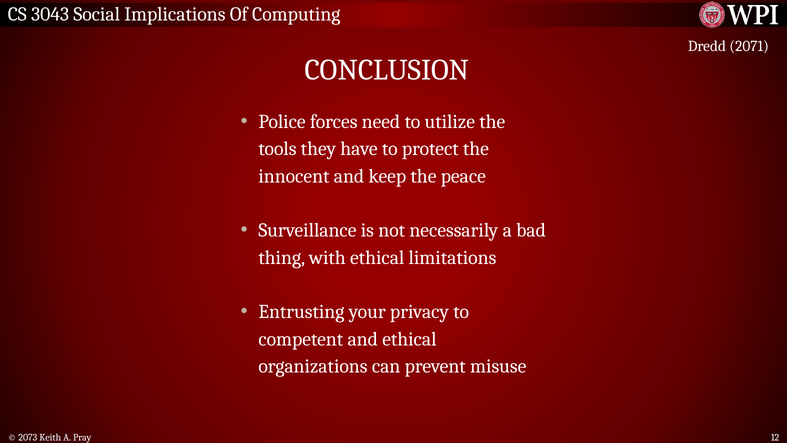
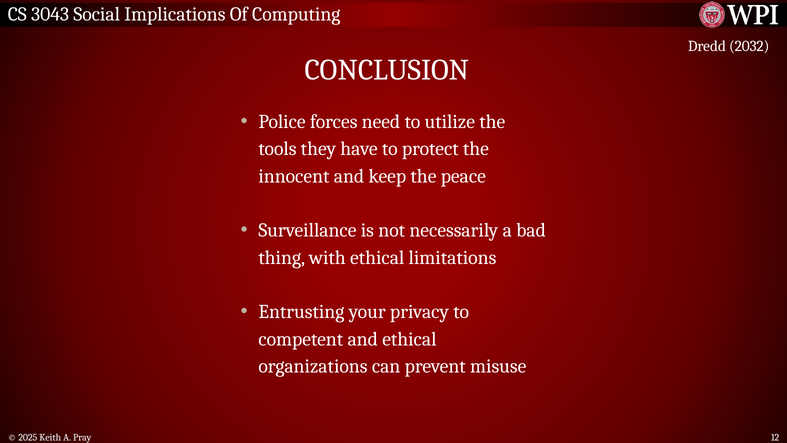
2071: 2071 -> 2032 (749, 46)
2073: 2073 -> 2025 (28, 437)
